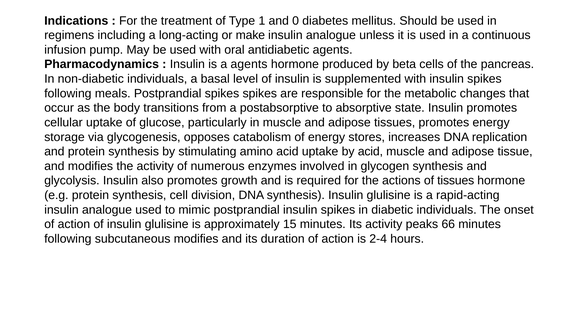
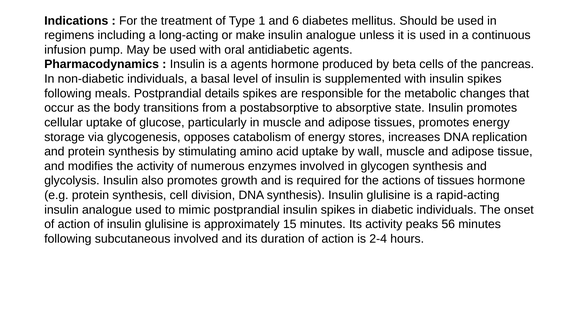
0: 0 -> 6 (296, 21)
Postprandial spikes: spikes -> details (222, 94)
by acid: acid -> wall (370, 152)
66: 66 -> 56 (448, 225)
subcutaneous modifies: modifies -> involved (196, 239)
